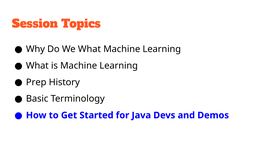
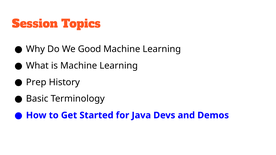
We What: What -> Good (89, 49)
